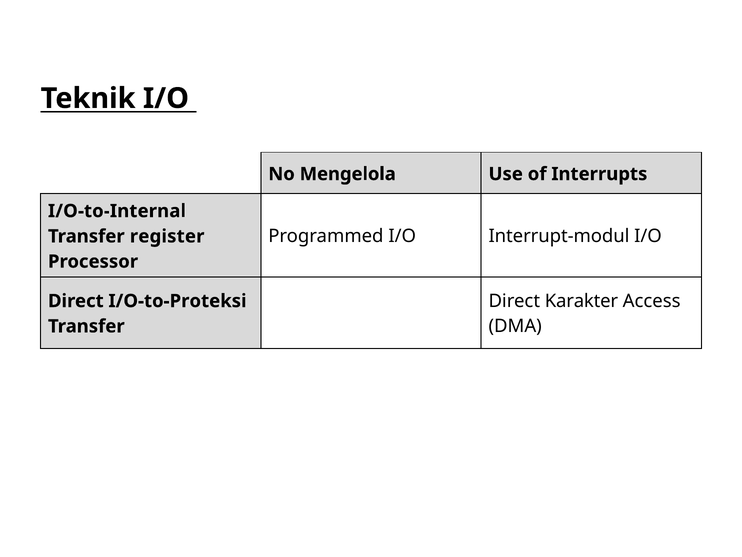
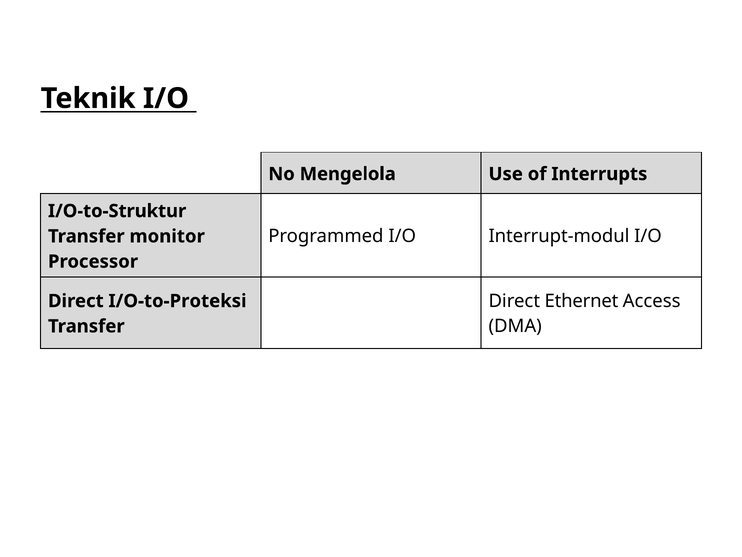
I/O-to-Internal: I/O-to-Internal -> I/O-to-Struktur (117, 211)
register: register -> monitor (167, 236)
Karakter: Karakter -> Ethernet (581, 301)
